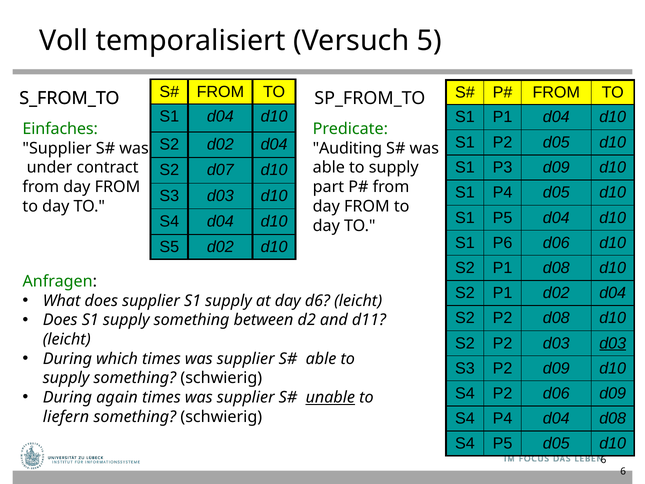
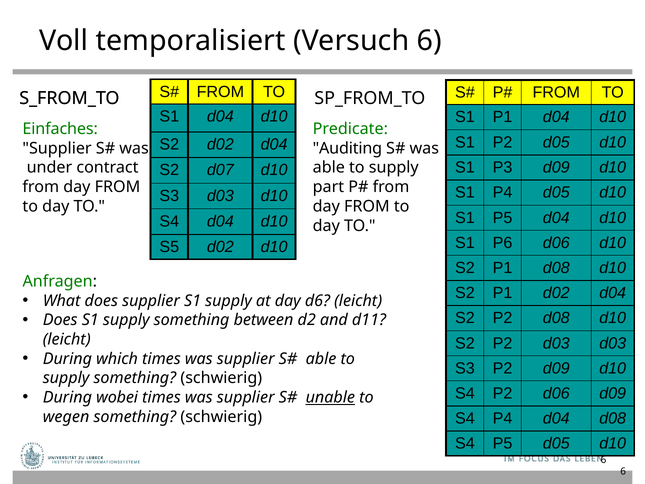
Versuch 5: 5 -> 6 (429, 41)
d03 underline: present -> none (613, 343)
again: again -> wobei (117, 397)
liefern: liefern -> wegen (66, 417)
